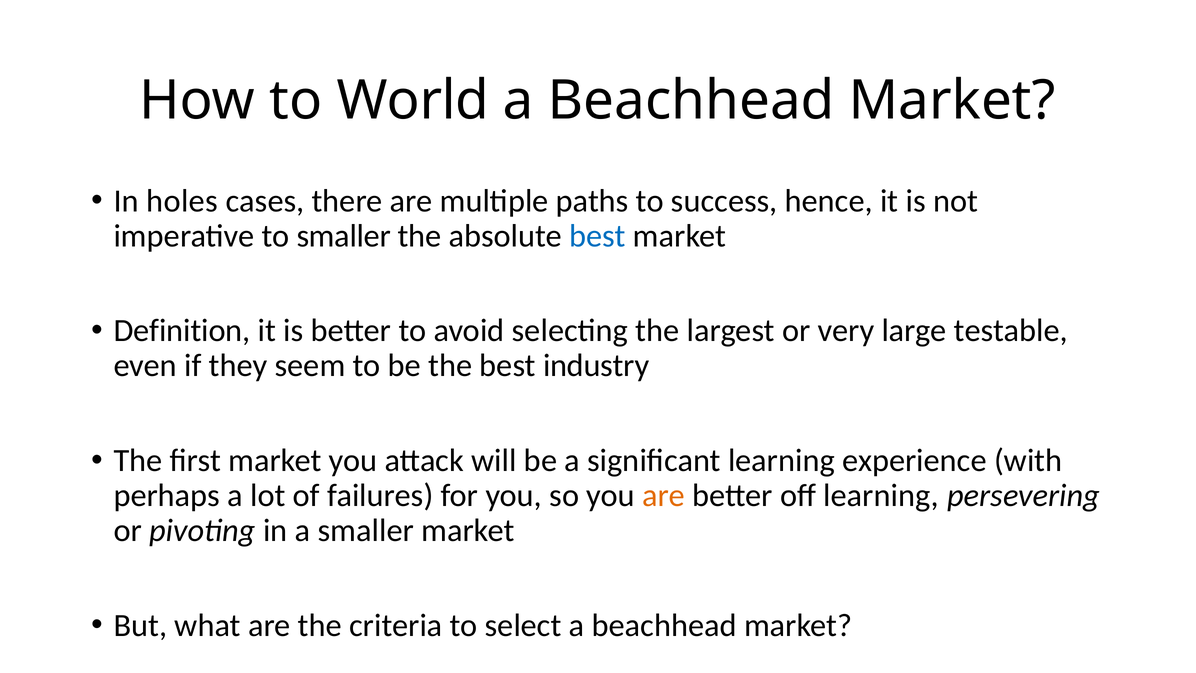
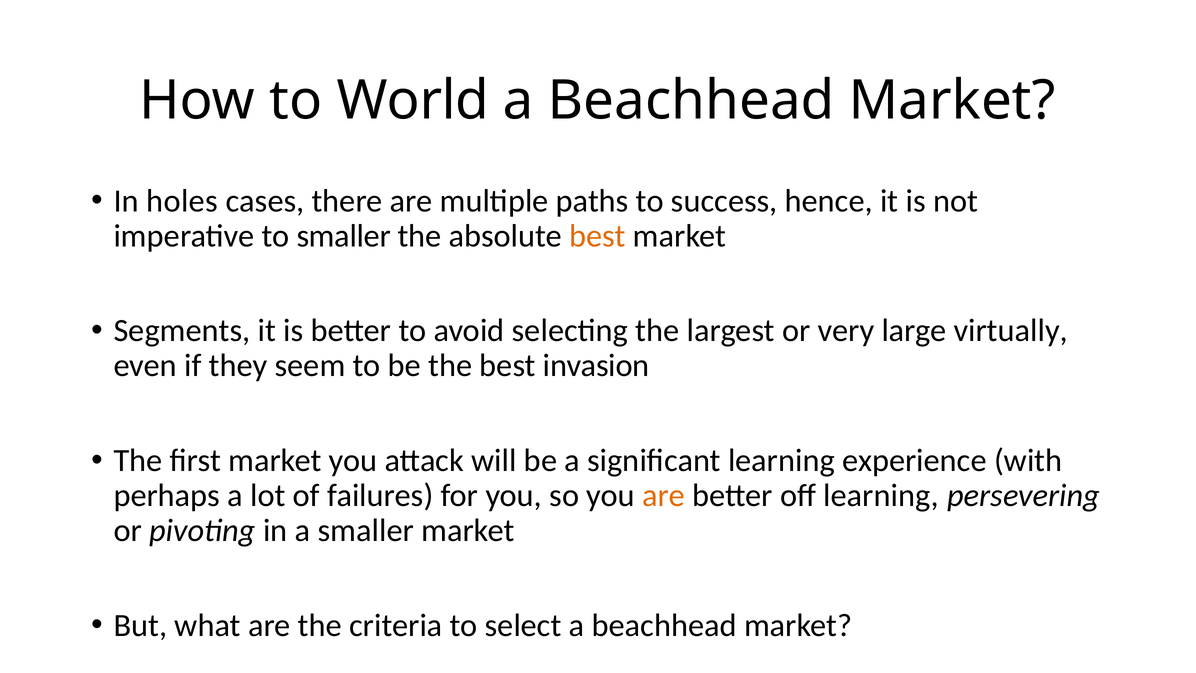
best colour: blue -> orange (598, 236)
Definition: Definition -> Segments (182, 331)
testable: testable -> virtually (1011, 331)
industry: industry -> invasion (596, 366)
